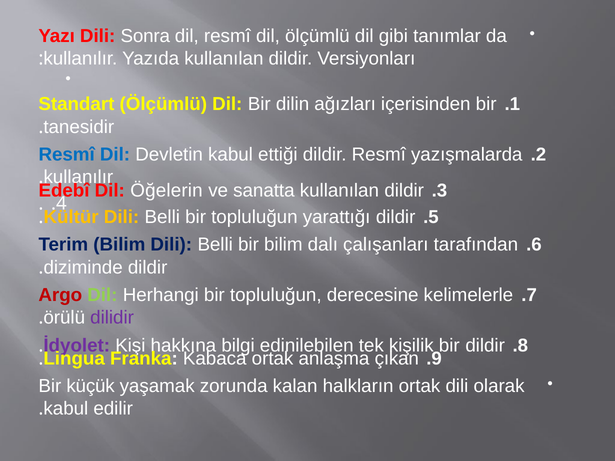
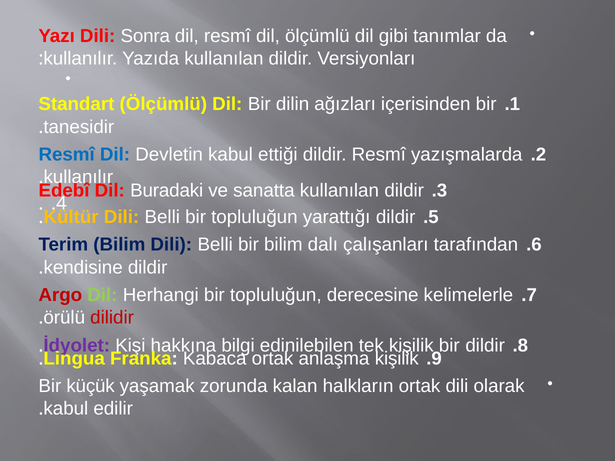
Öğelerin: Öğelerin -> Buradaki (167, 191)
diziminde: diziminde -> kendisine (83, 268)
dilidir colour: purple -> red (112, 318)
anlaşma çıkan: çıkan -> kişilik (397, 359)
